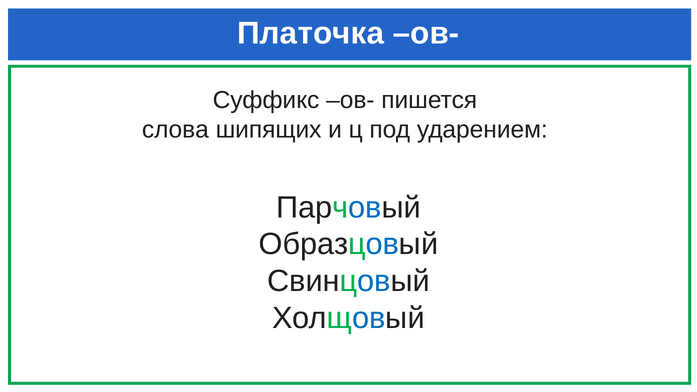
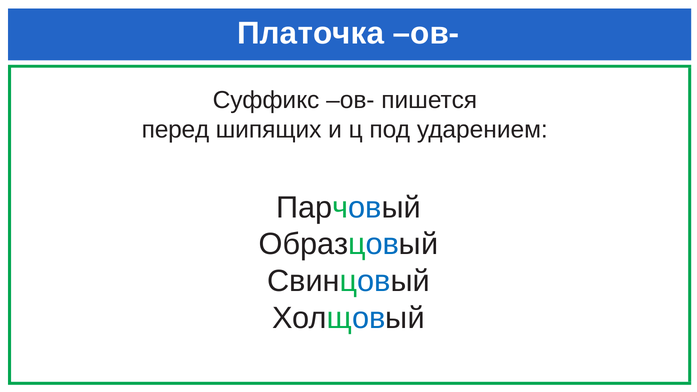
слова: слова -> перед (176, 130)
